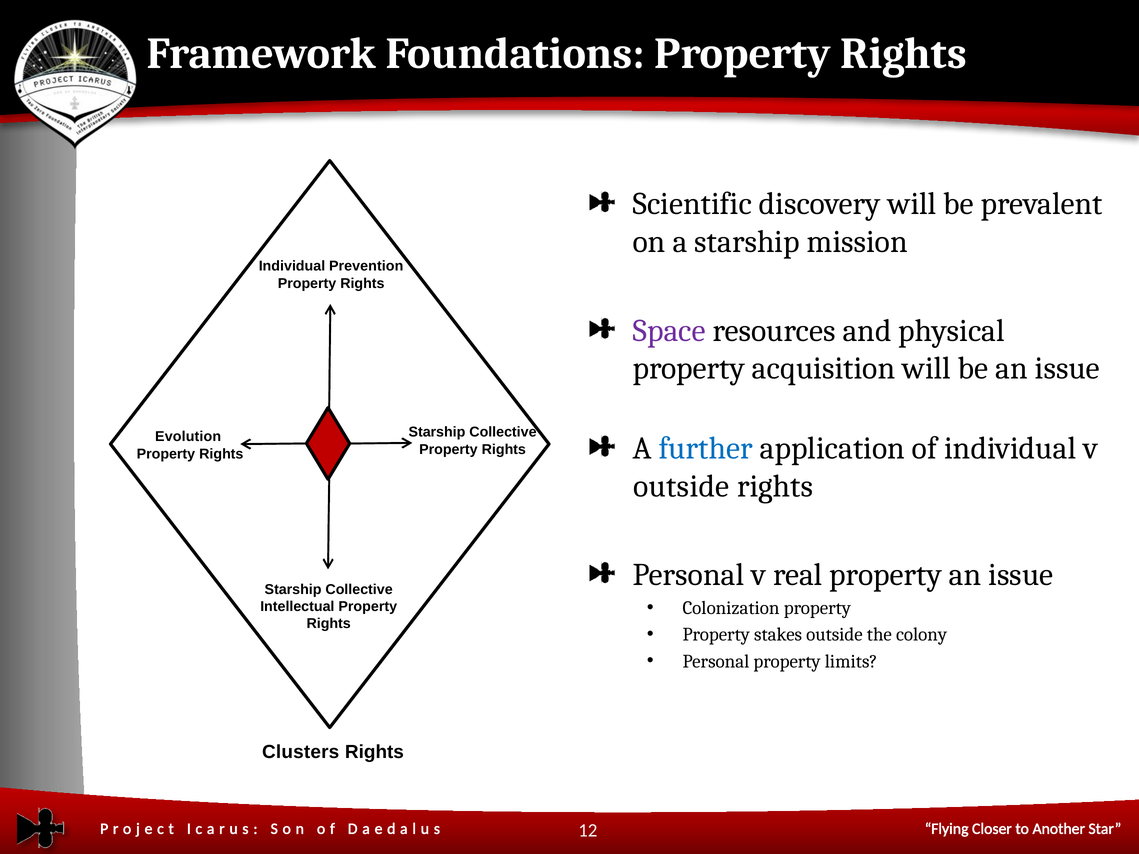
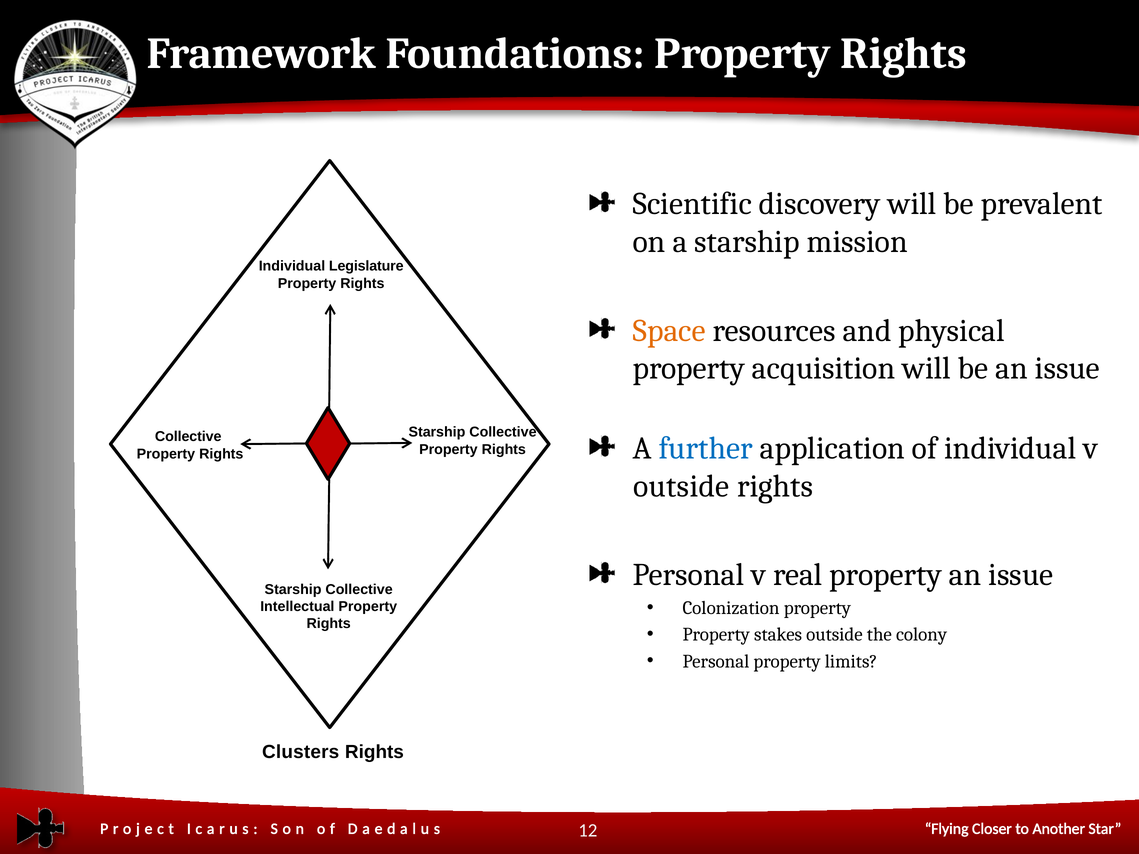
Prevention: Prevention -> Legislature (366, 266)
Space colour: purple -> orange (669, 331)
Evolution: Evolution -> Collective (188, 437)
